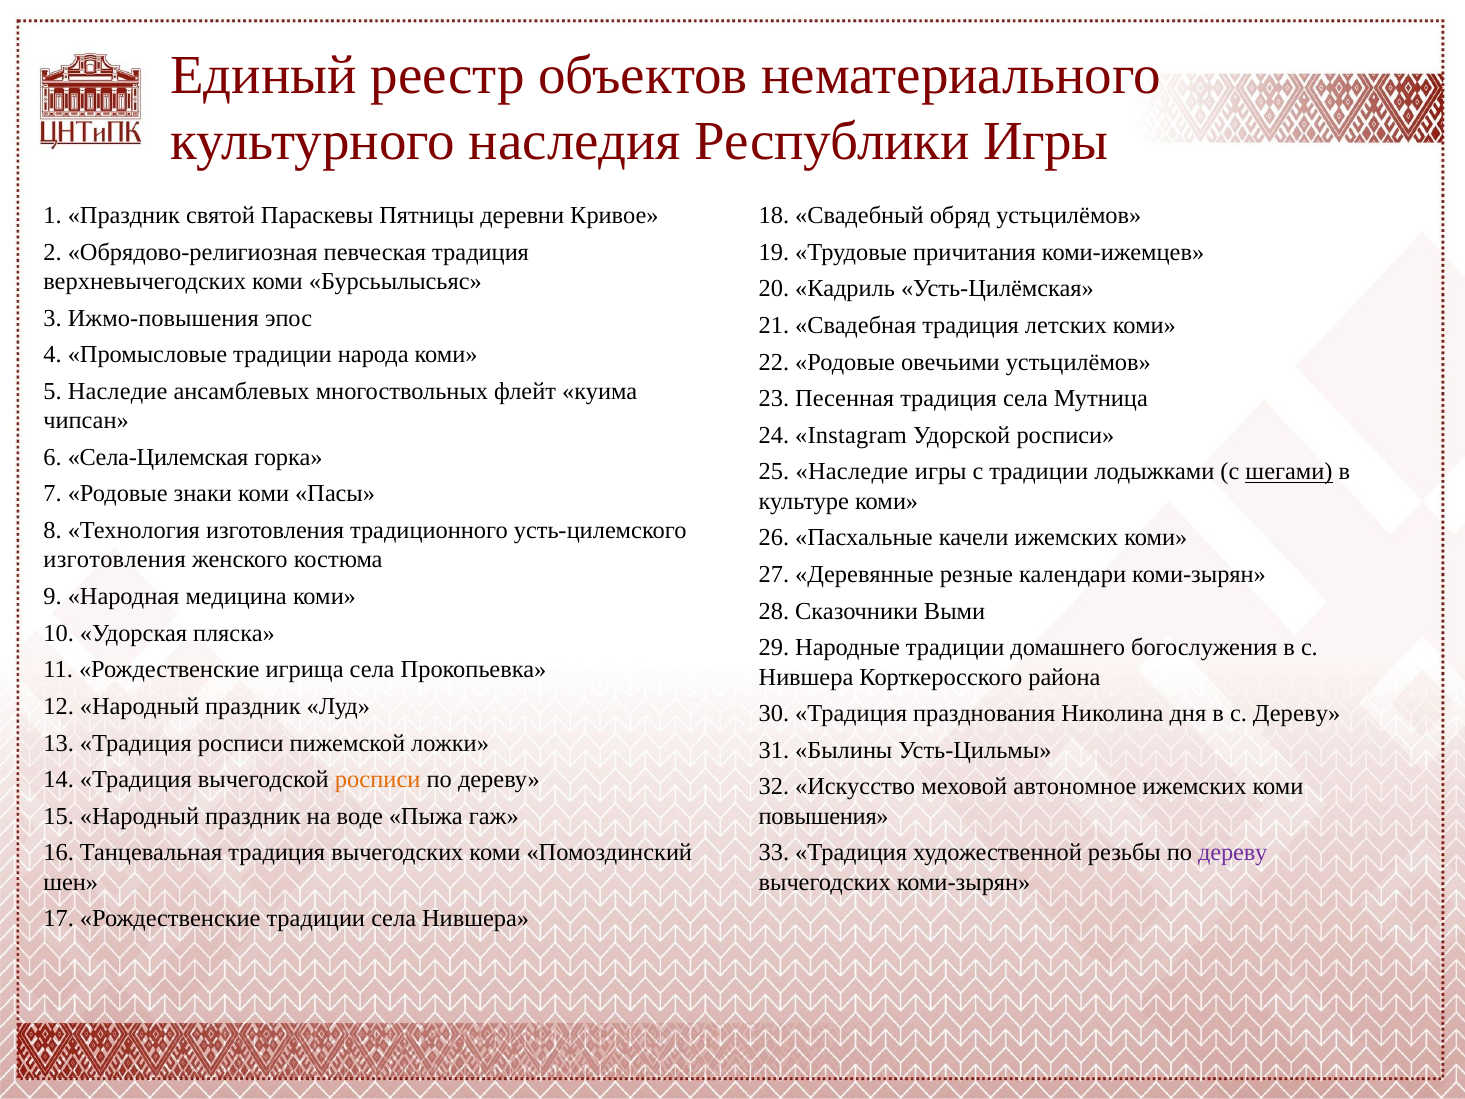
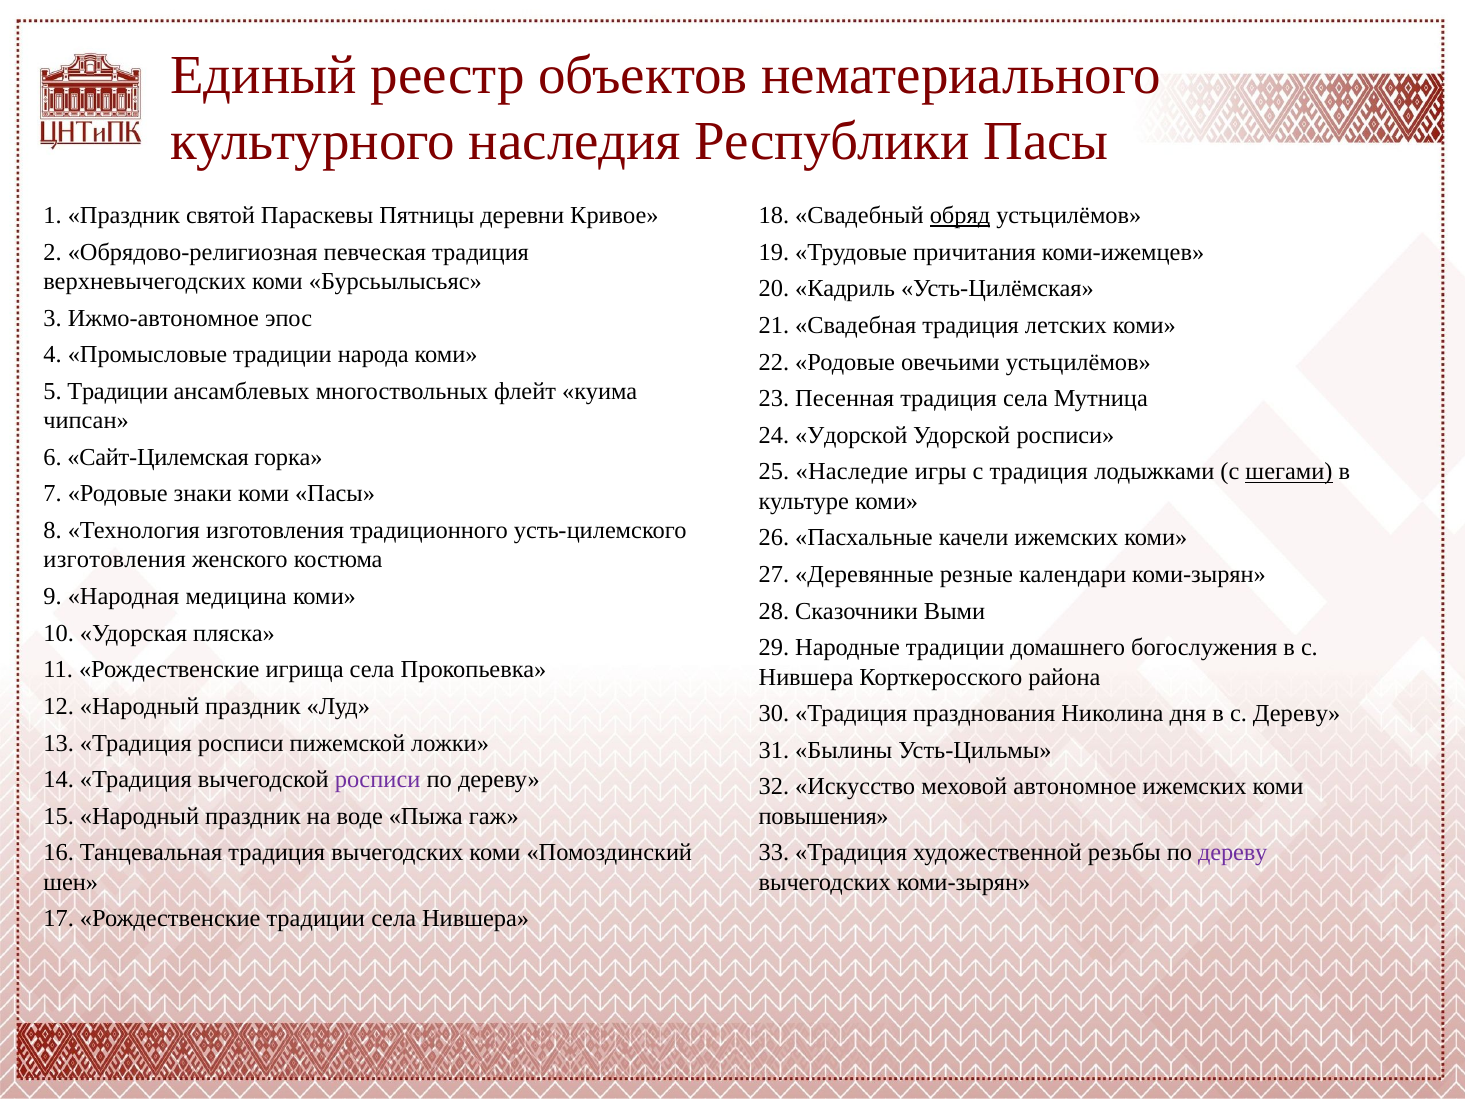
Республики Игры: Игры -> Пасы (1046, 141)
обряд underline: none -> present (960, 215)
Ижмо-повышения: Ижмо-повышения -> Ижмо-автономное (163, 318)
5 Наследие: Наследие -> Традиции (118, 391)
24 Instagram: Instagram -> Удорской (851, 435)
Села-Цилемская: Села-Цилемская -> Сайт-Цилемская (158, 457)
с традиции: традиции -> традиция (1039, 472)
росписи colour: orange -> purple (378, 779)
